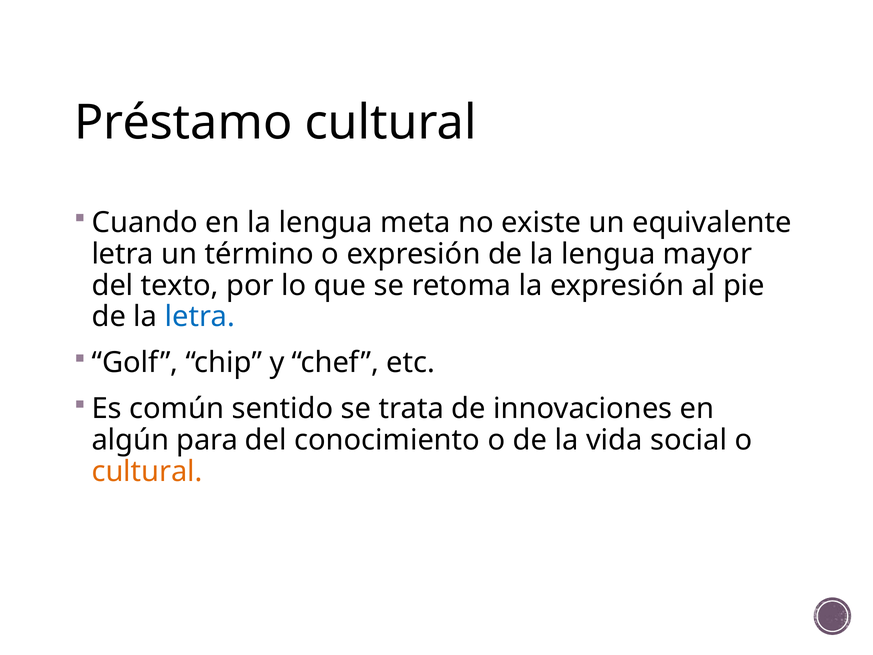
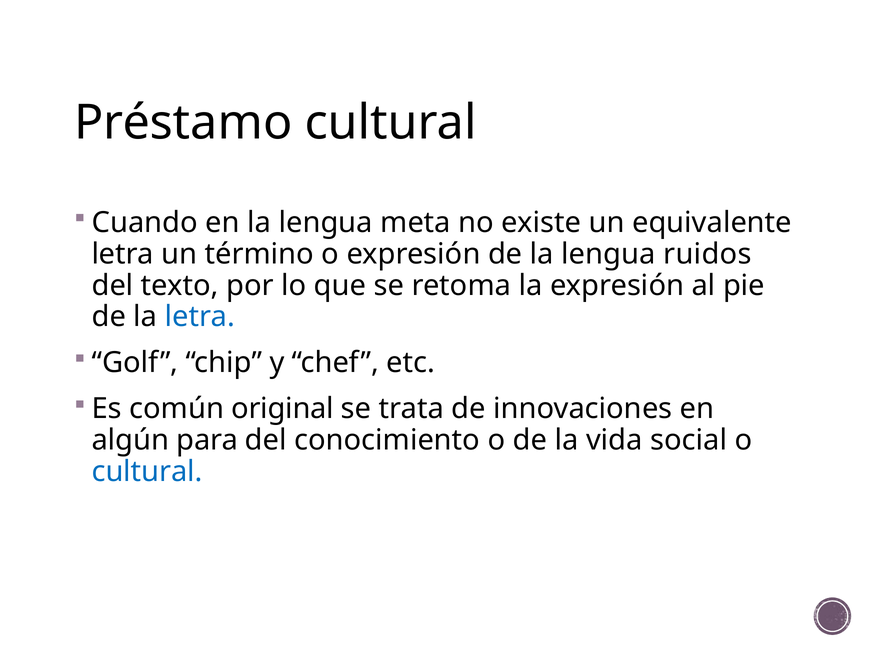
mayor: mayor -> ruidos (708, 254)
sentido: sentido -> original (283, 409)
cultural colour: orange -> blue (147, 471)
